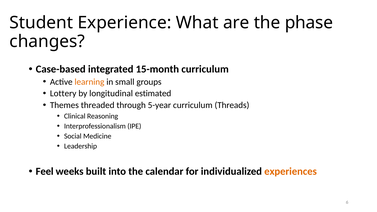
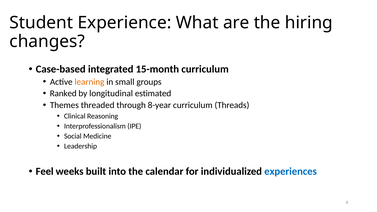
phase: phase -> hiring (309, 23)
Lottery: Lottery -> Ranked (63, 94)
5-year: 5-year -> 8-year (159, 105)
experiences colour: orange -> blue (291, 172)
